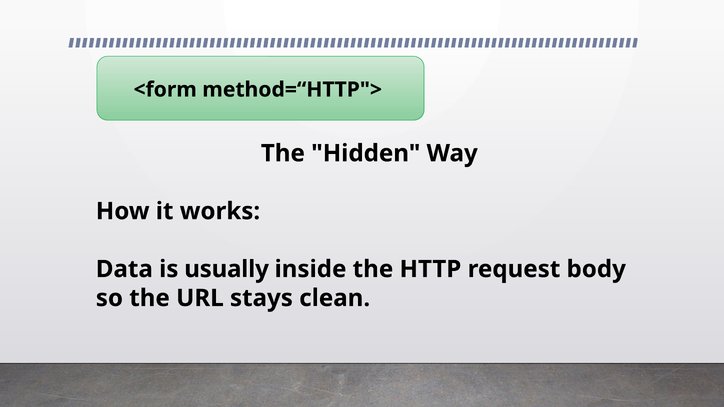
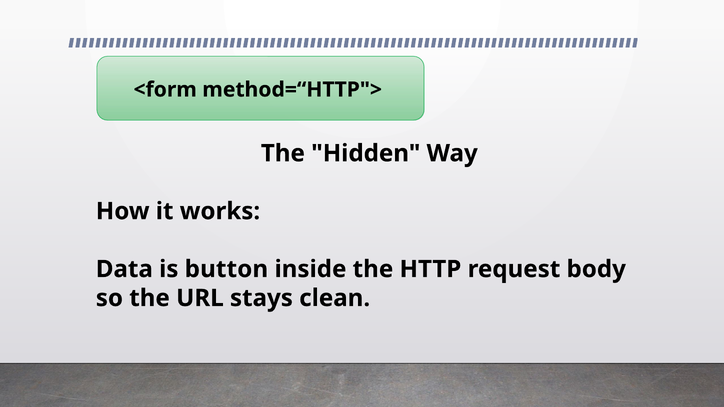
usually: usually -> button (226, 269)
